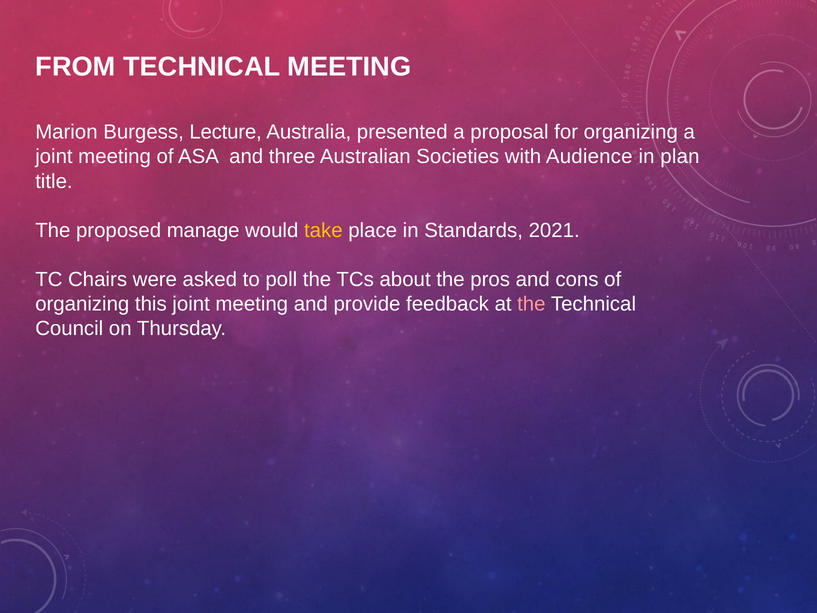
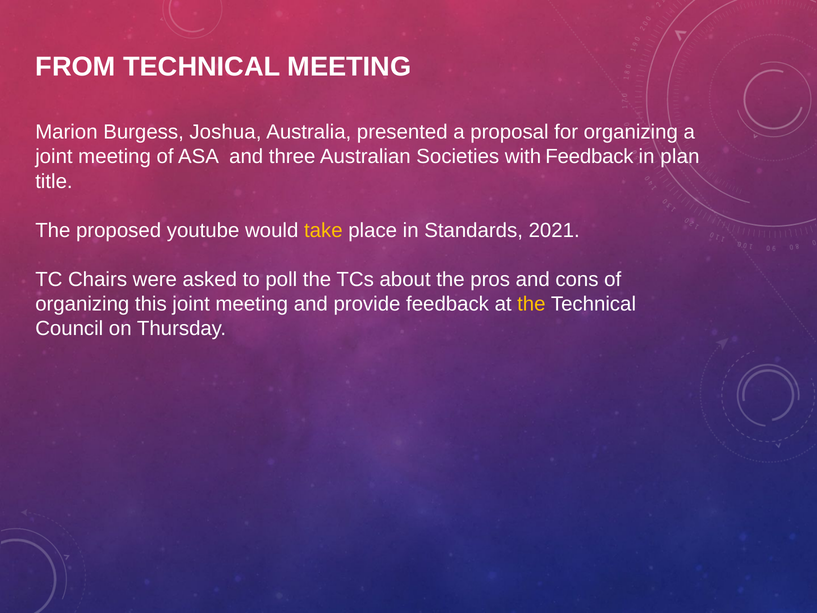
Lecture: Lecture -> Joshua (225, 132)
with Audience: Audience -> Feedback (589, 157)
manage: manage -> youtube (203, 230)
the colour: pink -> yellow (531, 304)
